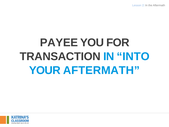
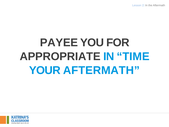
TRANSACTION: TRANSACTION -> APPROPRIATE (60, 56)
INTO: INTO -> TIME (133, 56)
